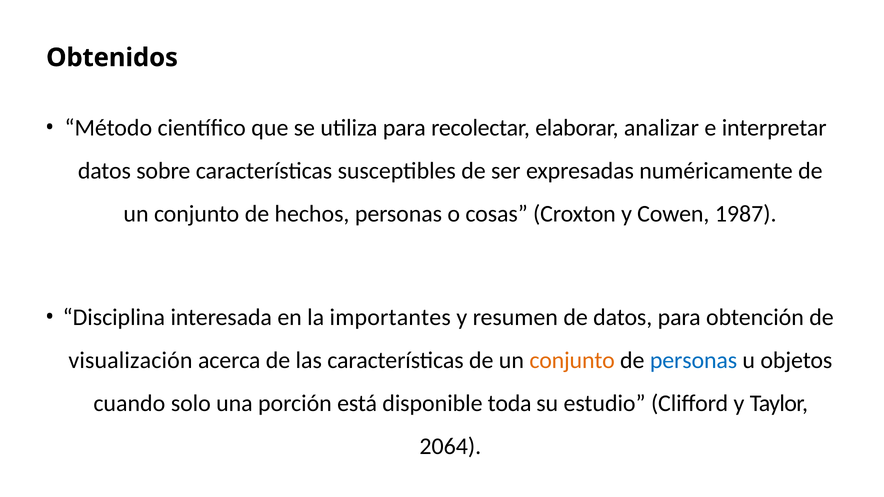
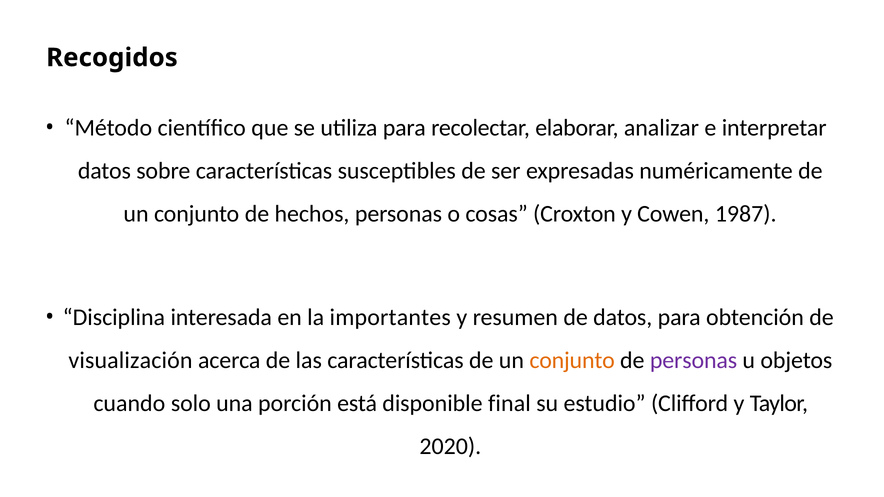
Obtenidos: Obtenidos -> Recogidos (112, 58)
personas colour: blue -> purple (694, 360)
toda: toda -> final (509, 404)
2064: 2064 -> 2020 (450, 447)
